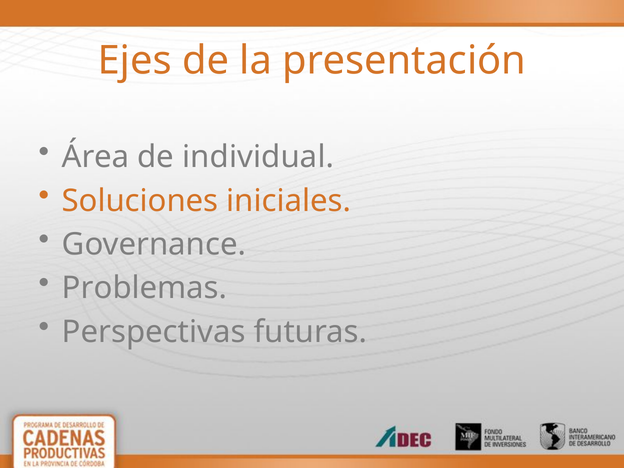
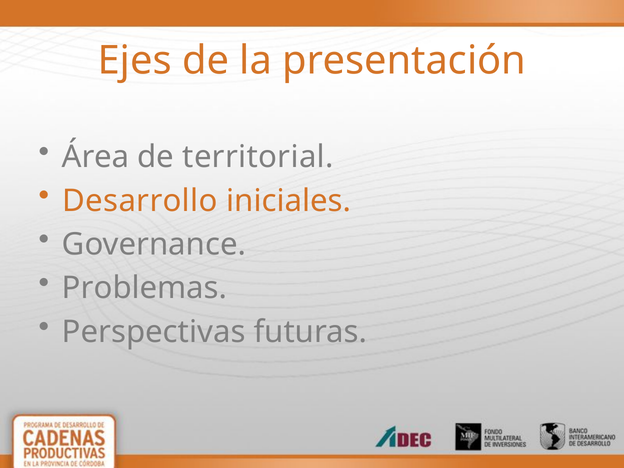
individual: individual -> territorial (258, 157)
Soluciones: Soluciones -> Desarrollo (140, 201)
